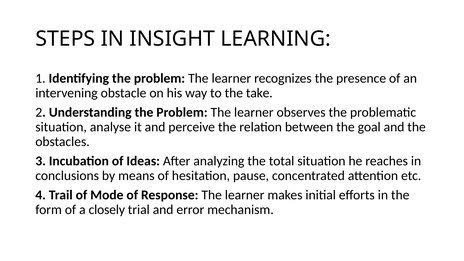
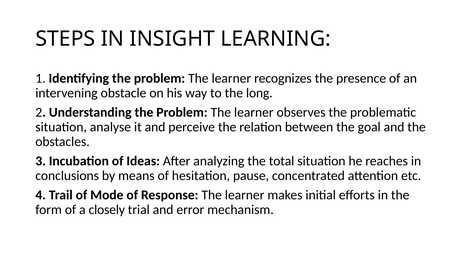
take: take -> long (259, 93)
